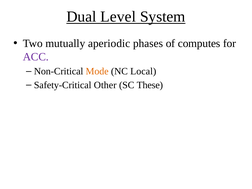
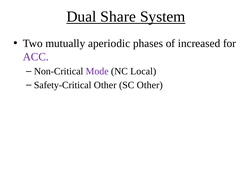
Level: Level -> Share (118, 17)
computes: computes -> increased (199, 43)
Mode colour: orange -> purple (97, 71)
SC These: These -> Other (150, 85)
